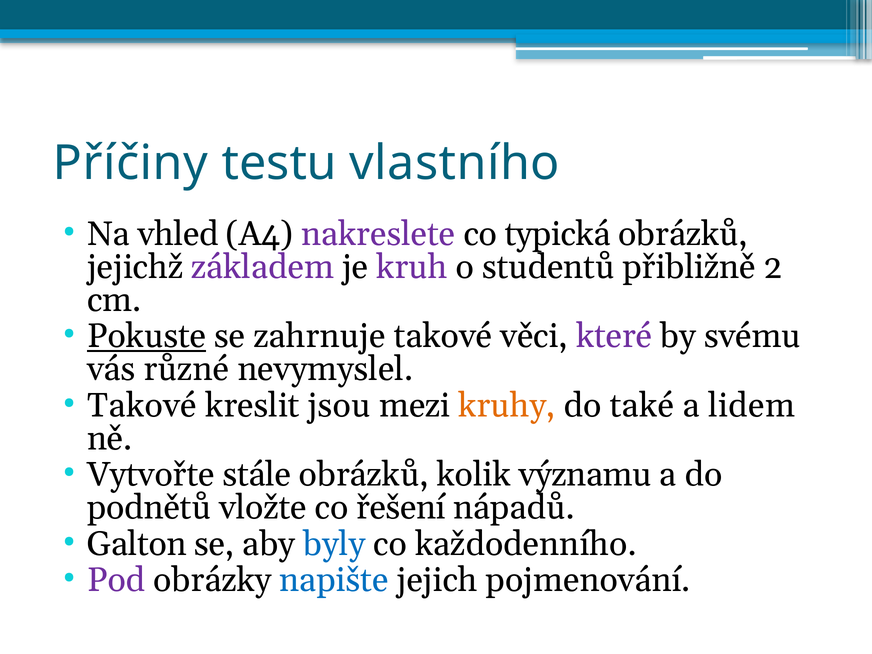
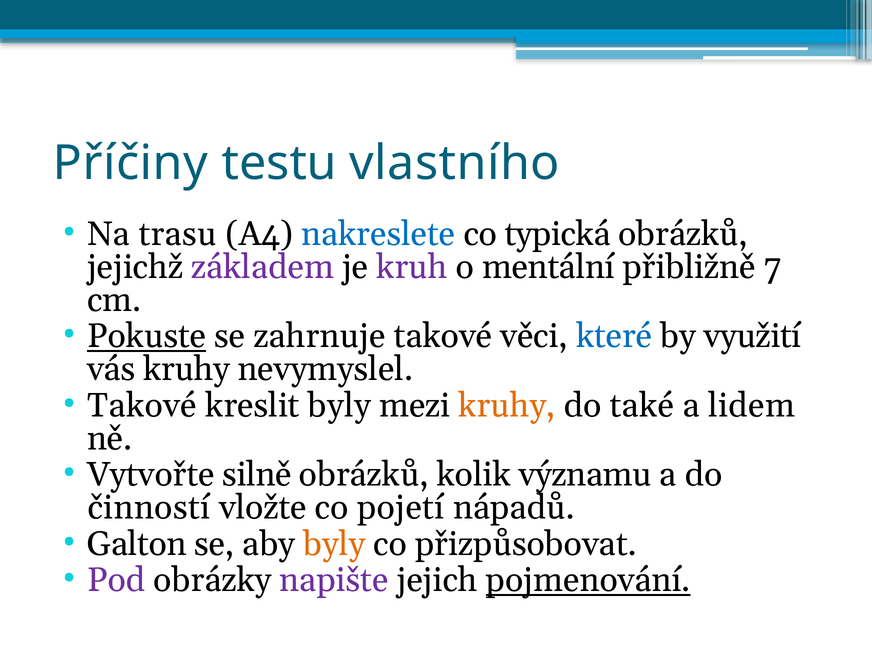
vhled: vhled -> trasu (178, 234)
nakreslete colour: purple -> blue (378, 234)
studentů: studentů -> mentální (548, 267)
2: 2 -> 7 (773, 267)
které colour: purple -> blue (614, 336)
svému: svému -> využití (753, 336)
vás různé: různé -> kruhy (187, 369)
kreslit jsou: jsou -> byly (339, 405)
stále: stále -> silně (257, 475)
podnětů: podnětů -> činností (149, 508)
řešení: řešení -> pojetí (401, 508)
byly colour: blue -> orange (334, 544)
každodenního: každodenního -> přizpůsobovat (526, 544)
napište colour: blue -> purple (334, 580)
pojmenování underline: none -> present (588, 580)
